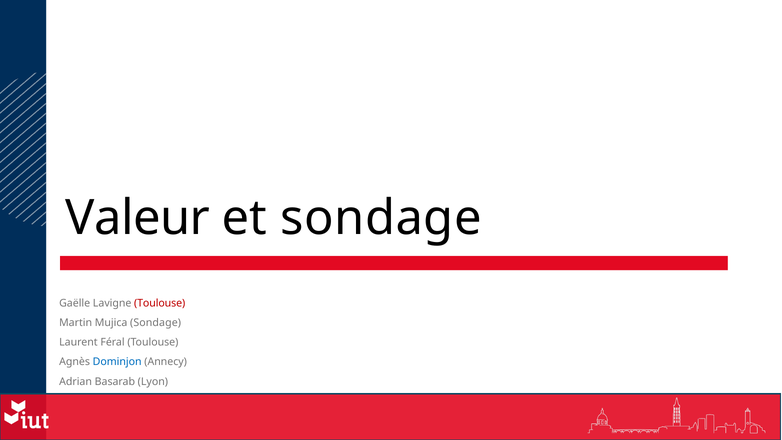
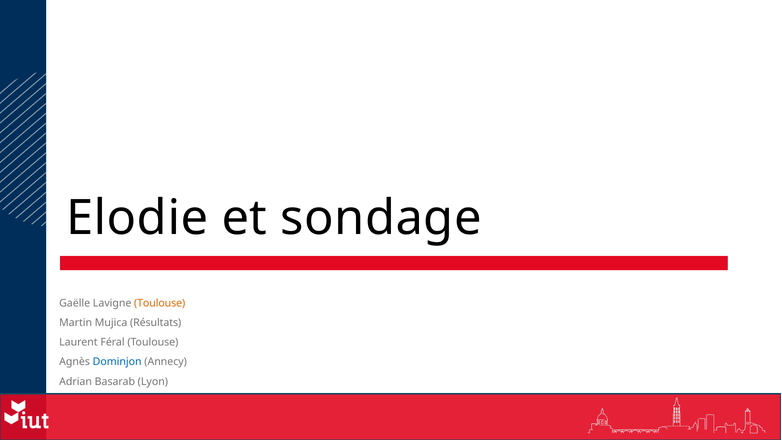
Valeur: Valeur -> Elodie (137, 218)
Toulouse colour: red -> orange (160, 303)
Mujica Sondage: Sondage -> Résultats (156, 323)
